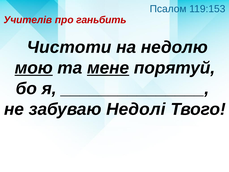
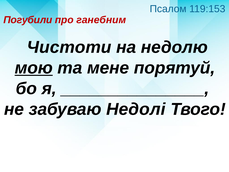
Учителів: Учителів -> Погубили (28, 20)
ганьбить: ганьбить -> ганебним (101, 20)
мене underline: present -> none (108, 68)
